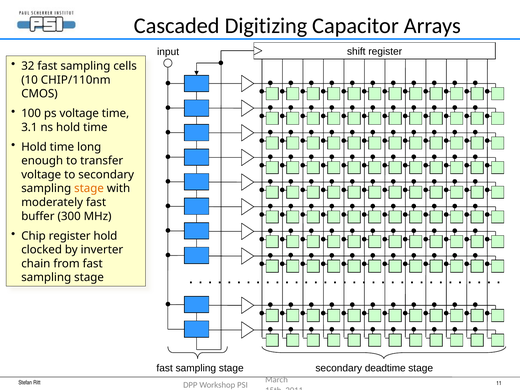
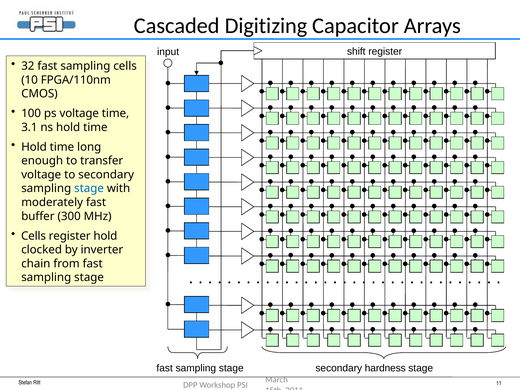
CHIP/110nm: CHIP/110nm -> FPGA/110nm (76, 80)
stage colour: orange -> blue (89, 189)
Chip: Chip -> Cells (34, 236)
deadtime: deadtime -> hardness (385, 368)
